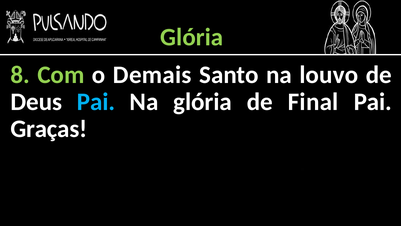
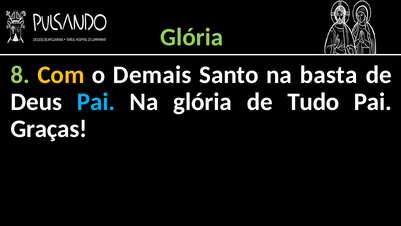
Com colour: light green -> yellow (61, 75)
louvo: louvo -> basta (329, 75)
Final: Final -> Tudo (313, 102)
